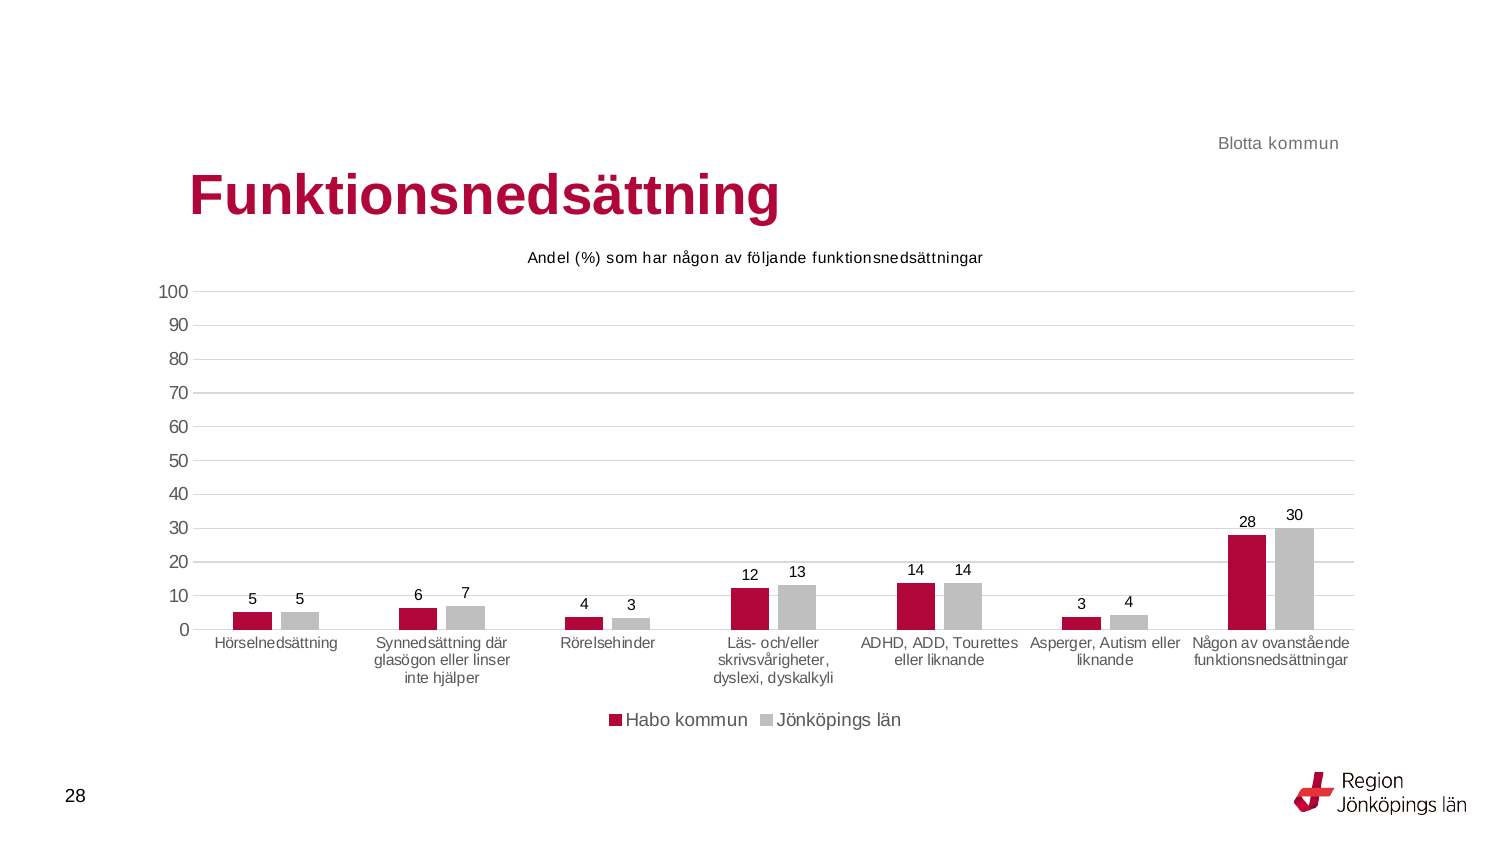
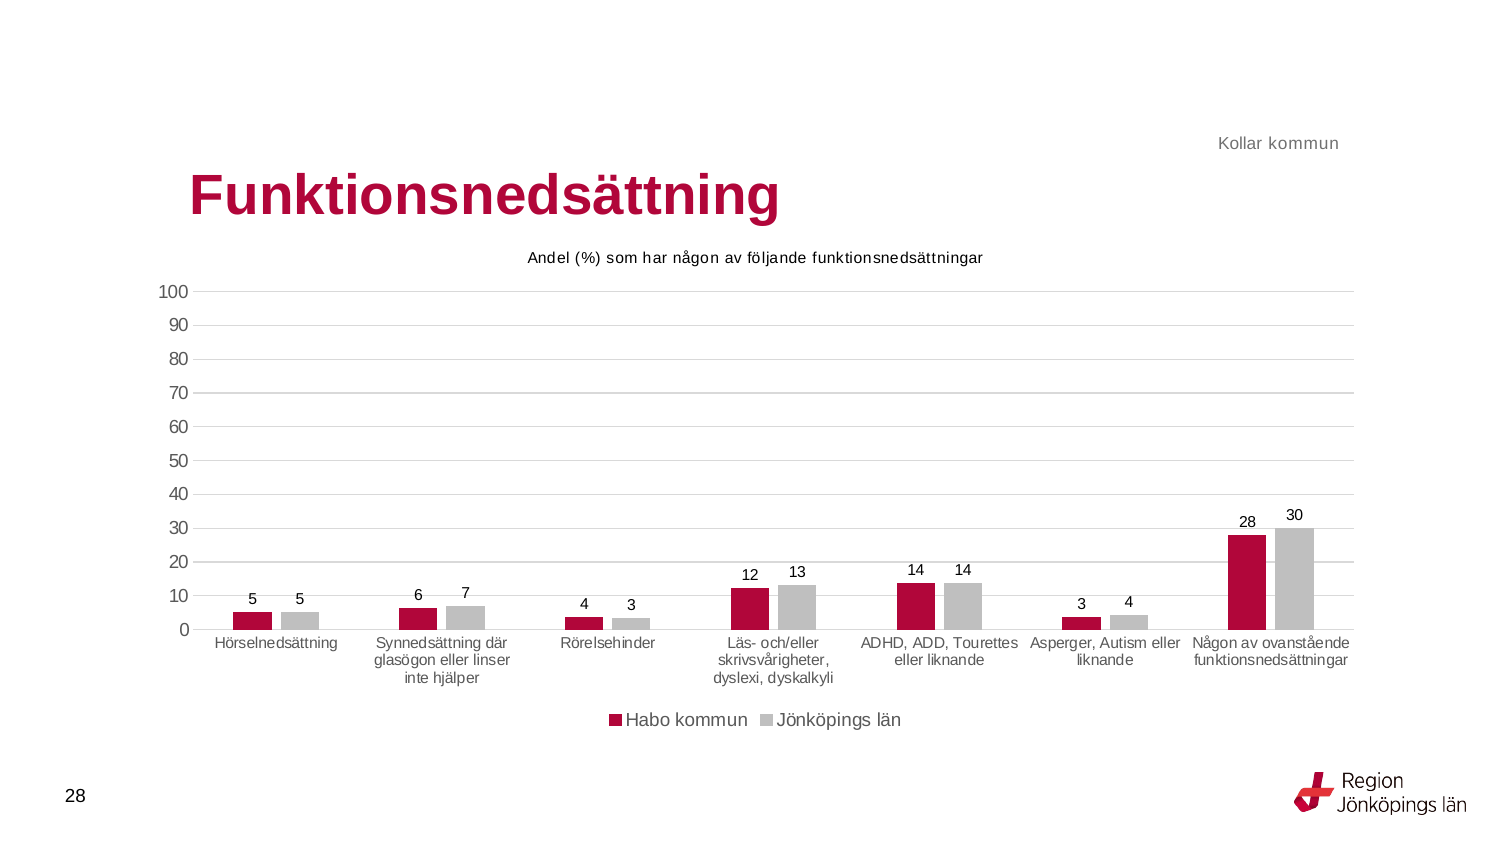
Blotta: Blotta -> Kollar (1240, 144)
